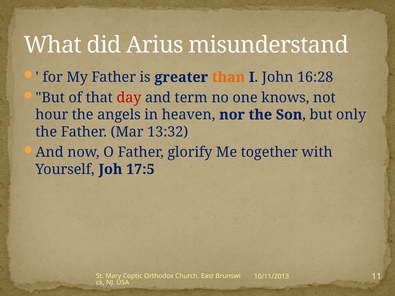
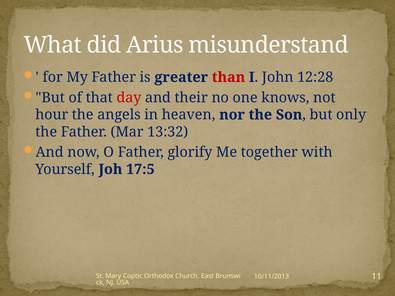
than colour: orange -> red (228, 77)
16:28: 16:28 -> 12:28 (315, 77)
term: term -> their (191, 98)
